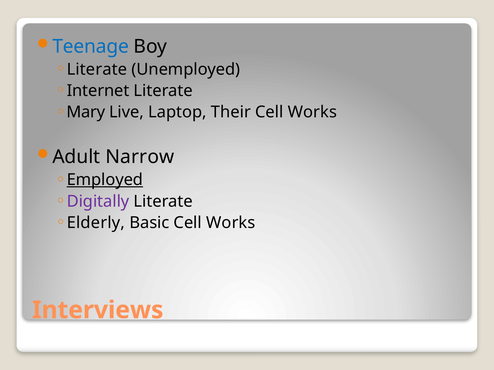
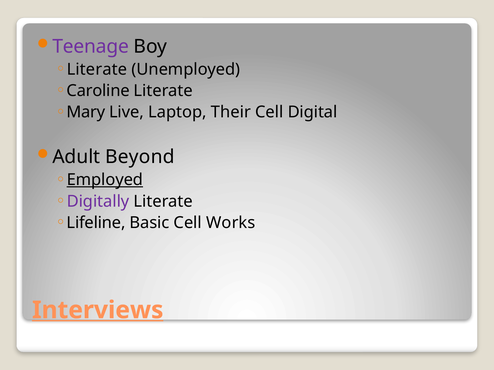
Teenage colour: blue -> purple (91, 46)
Internet: Internet -> Caroline (98, 91)
Works: Works -> Digital (312, 112)
Narrow: Narrow -> Beyond (140, 157)
Elderly: Elderly -> Lifeline (96, 223)
Interviews underline: none -> present (98, 310)
